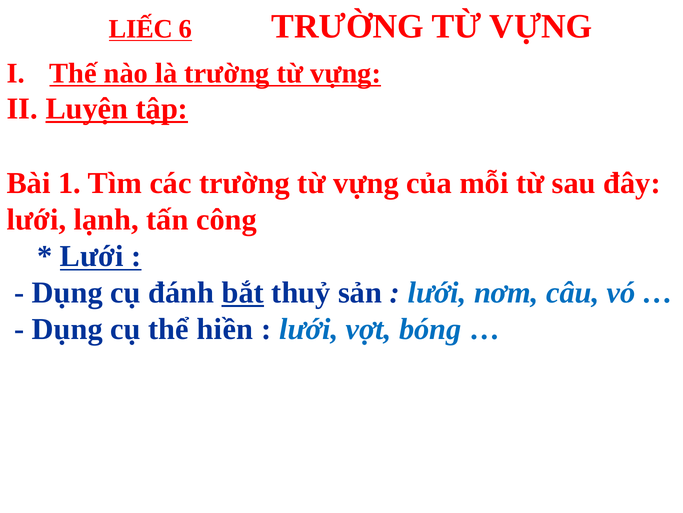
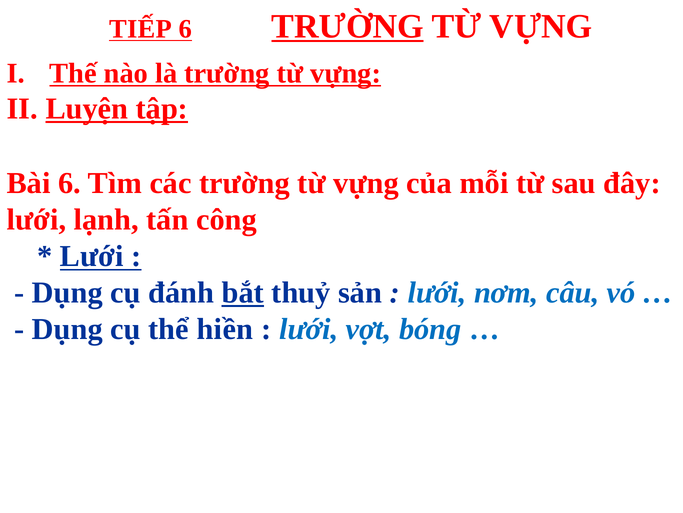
LIẾC: LIẾC -> TIẾP (141, 29)
TRƯỜNG underline: none -> present (348, 26)
Bài 1: 1 -> 6 (69, 183)
